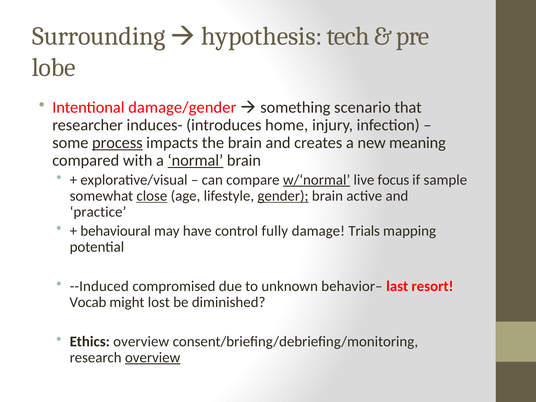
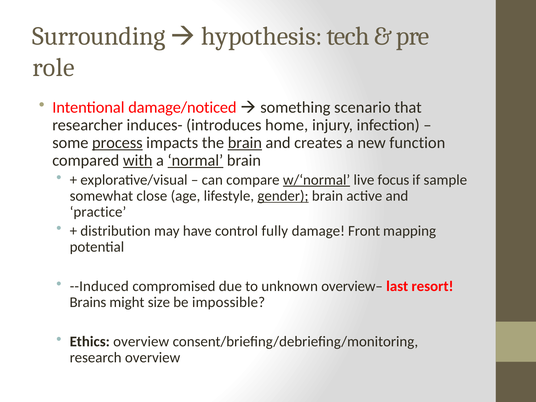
lobe: lobe -> role (53, 67)
damage/gender: damage/gender -> damage/noticed (182, 107)
brain underline: none -> present (245, 143)
meaning: meaning -> function (417, 143)
with underline: none -> present (138, 161)
close underline: present -> none (152, 196)
behavioural: behavioural -> distribution (116, 231)
Trials: Trials -> Front (364, 231)
behavior–: behavior– -> overview– (352, 286)
Vocab: Vocab -> Brains (88, 302)
lost: lost -> size (159, 302)
diminished: diminished -> impossible (229, 302)
overview underline: present -> none (153, 358)
